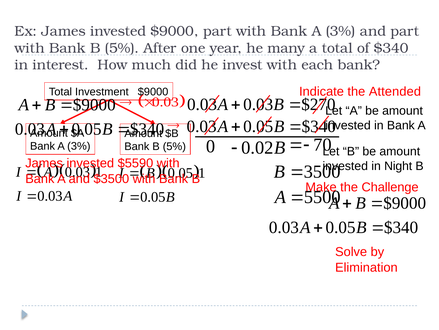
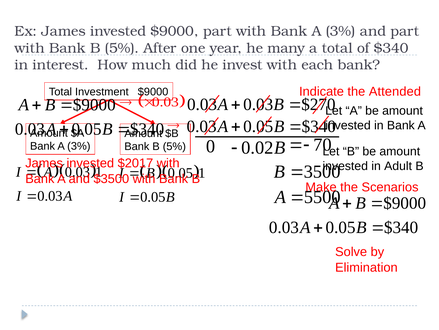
$5590: $5590 -> $2017 (135, 163)
Night: Night -> Adult (398, 166)
Challenge: Challenge -> Scenarios (390, 187)
